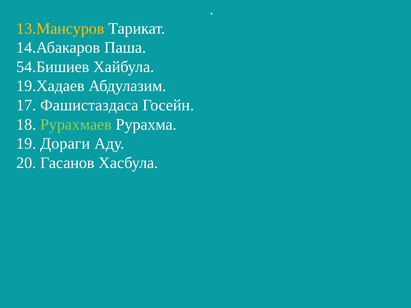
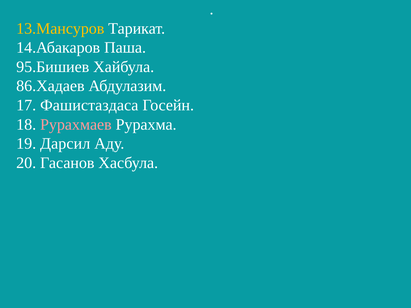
54.Бишиев: 54.Бишиев -> 95.Бишиев (53, 67)
19.Хадаев: 19.Хадаев -> 86.Хадаев (50, 86)
Рурахмаев colour: light green -> pink (76, 124)
Дораги: Дораги -> Дарсил (65, 144)
